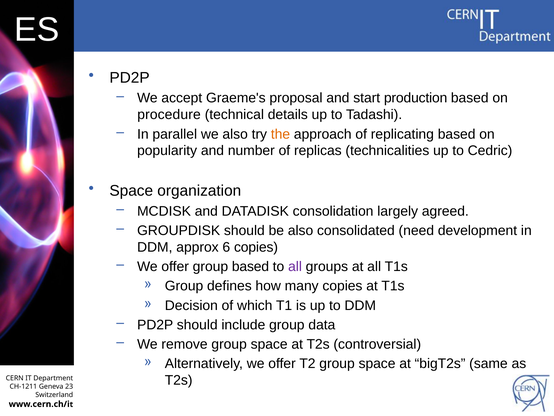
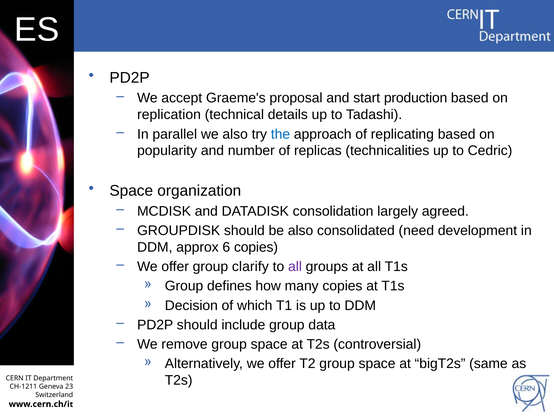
procedure: procedure -> replication (169, 115)
the colour: orange -> blue (280, 134)
group based: based -> clarify (250, 266)
